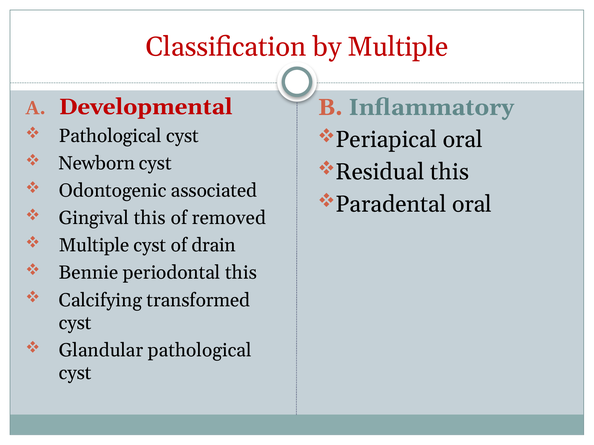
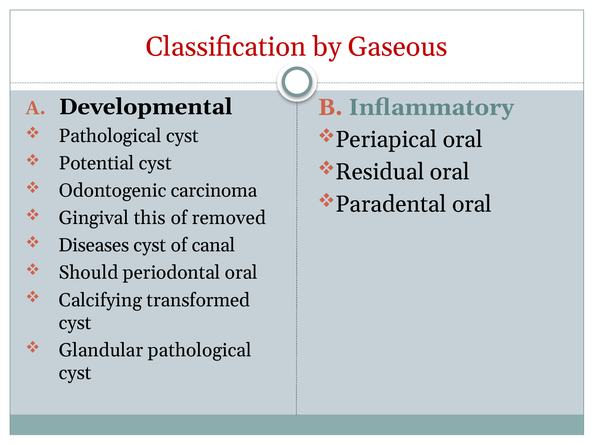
by Multiple: Multiple -> Gaseous (398, 47)
Developmental colour: red -> black (146, 107)
Newborn: Newborn -> Potential (97, 163)
Residual this: this -> oral (450, 172)
associated: associated -> carcinoma (214, 191)
Multiple: Multiple -> Diseases (94, 246)
drain: drain -> canal (214, 246)
Bennie: Bennie -> Should (89, 273)
periodontal this: this -> oral (241, 273)
